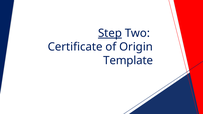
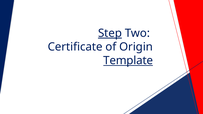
Template underline: none -> present (128, 61)
